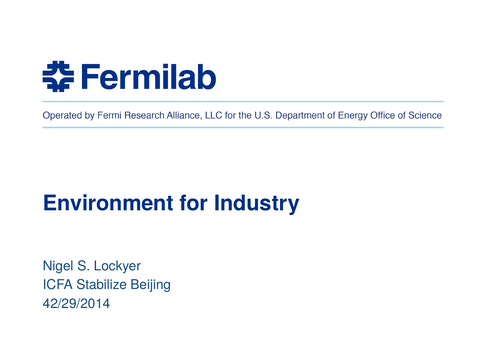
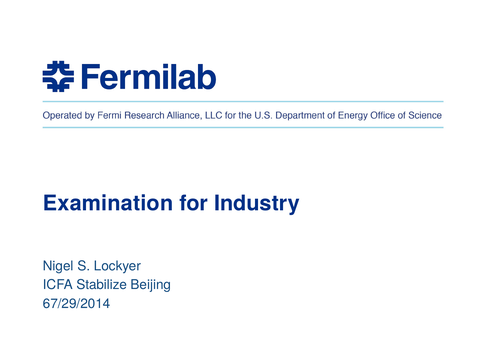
Environment: Environment -> Examination (108, 204)
42/29/2014: 42/29/2014 -> 67/29/2014 (77, 304)
